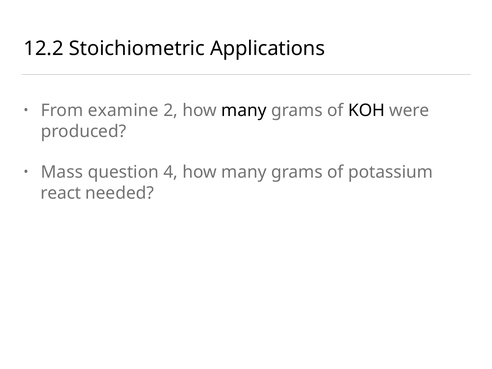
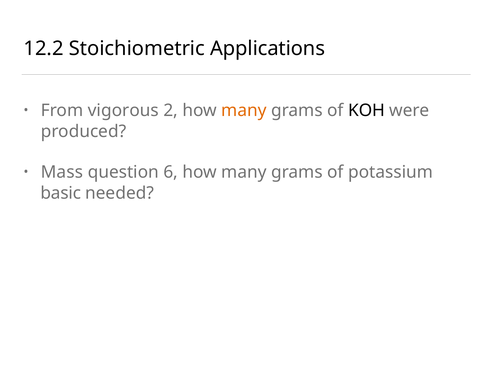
examine: examine -> vigorous (123, 111)
many colour: black -> orange (244, 111)
4: 4 -> 6 (171, 172)
react: react -> basic (61, 193)
